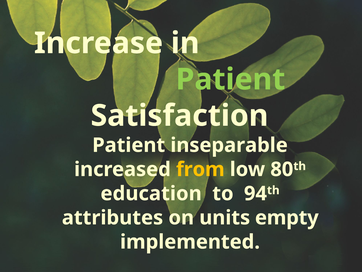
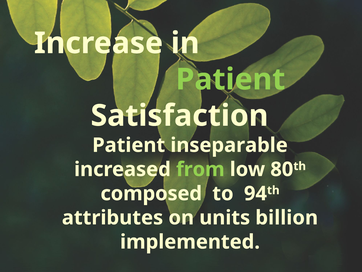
from colour: yellow -> light green (200, 169)
education: education -> composed (151, 193)
empty: empty -> billion (287, 217)
